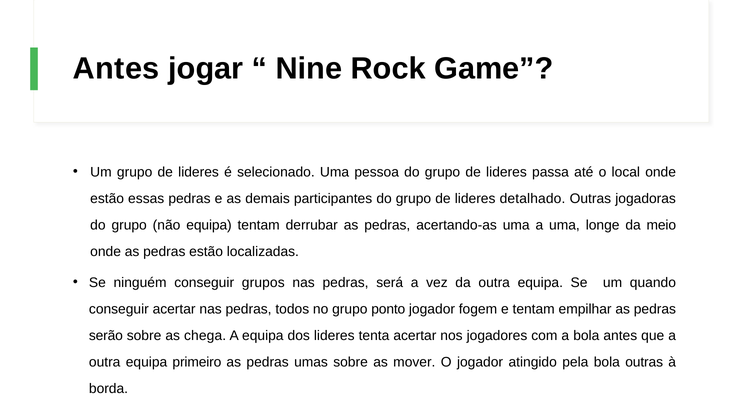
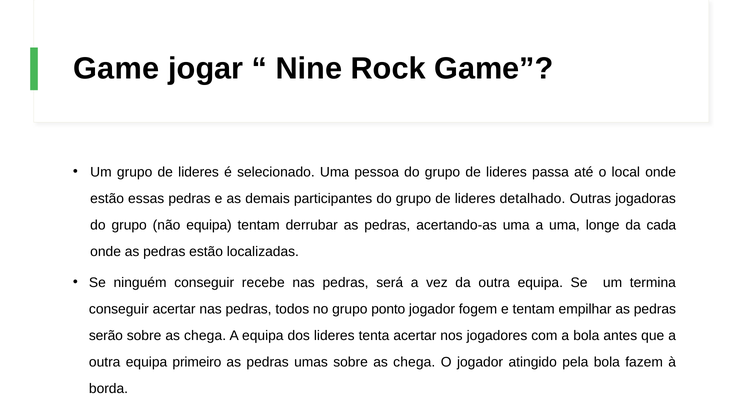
Antes: Antes -> Game (116, 69)
meio: meio -> cada (661, 225)
grupos: grupos -> recebe (263, 282)
quando: quando -> termina (653, 282)
umas sobre as mover: mover -> chega (414, 362)
bola outras: outras -> fazem (644, 362)
